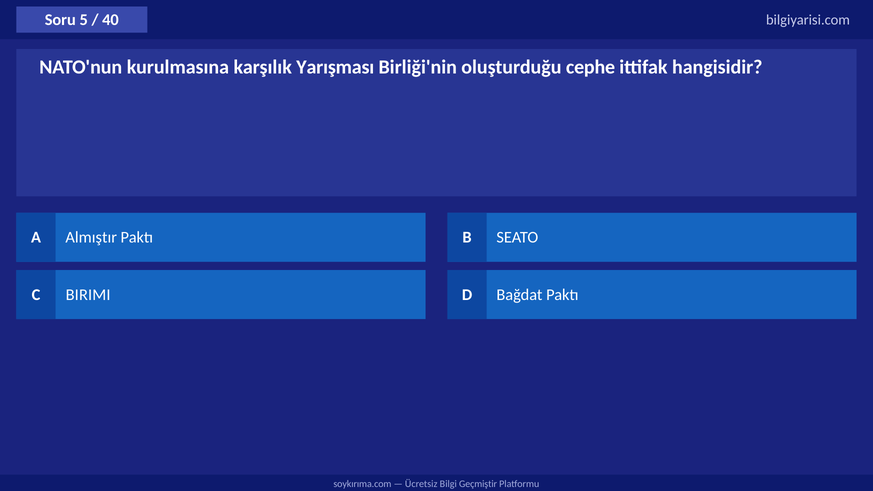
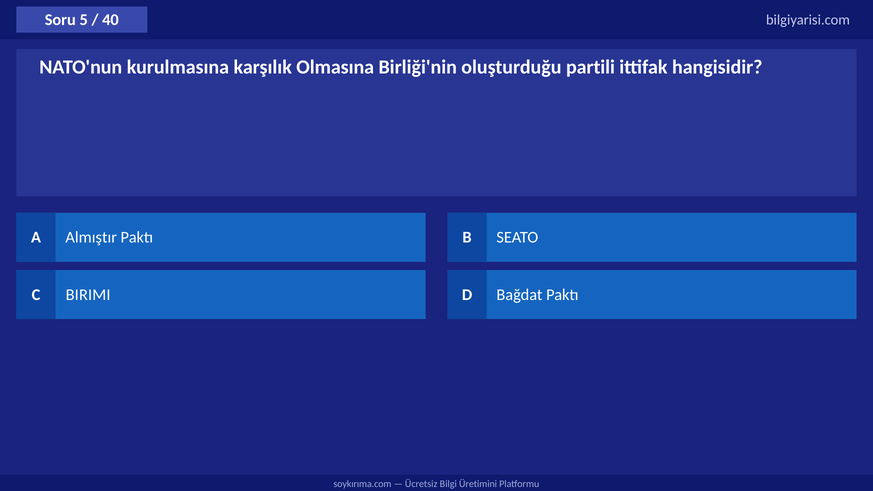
Yarışması: Yarışması -> Olmasına (335, 67)
cephe: cephe -> partili (590, 67)
Geçmiştir: Geçmiştir -> Üretimini (478, 484)
